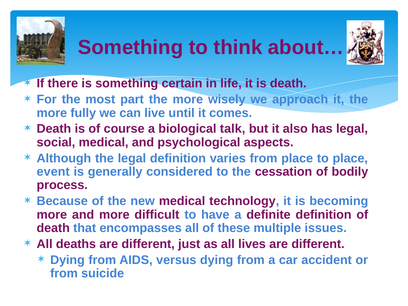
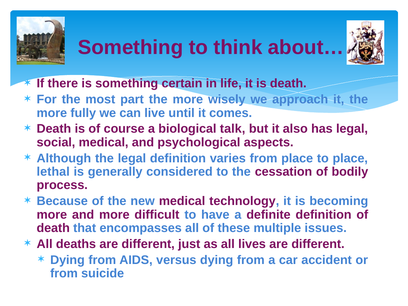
event: event -> lethal (53, 172)
